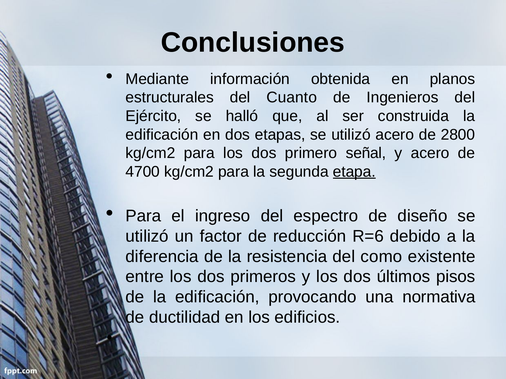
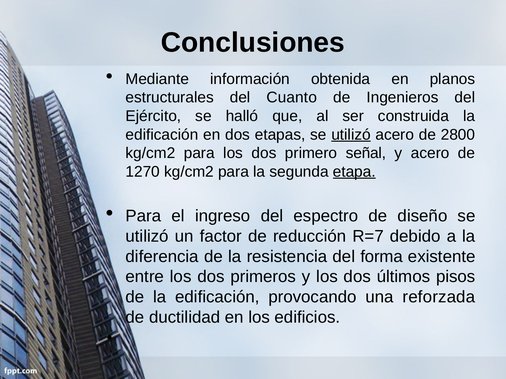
utilizó underline: none -> present (351, 135)
4700: 4700 -> 1270 (143, 172)
R=6: R=6 -> R=7 (368, 237)
como: como -> forma (382, 257)
normativa: normativa -> reforzada (439, 297)
